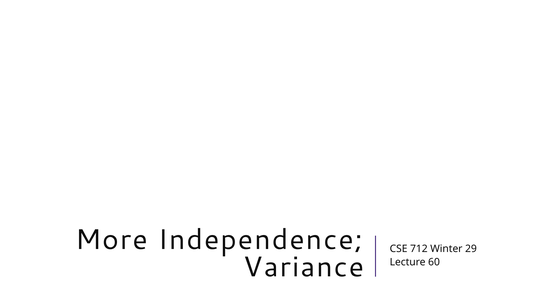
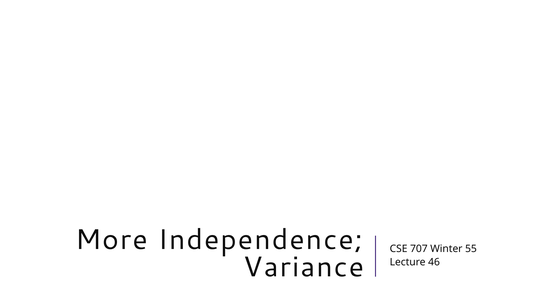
712: 712 -> 707 (419, 249)
29: 29 -> 55 (471, 249)
60: 60 -> 46 (434, 262)
